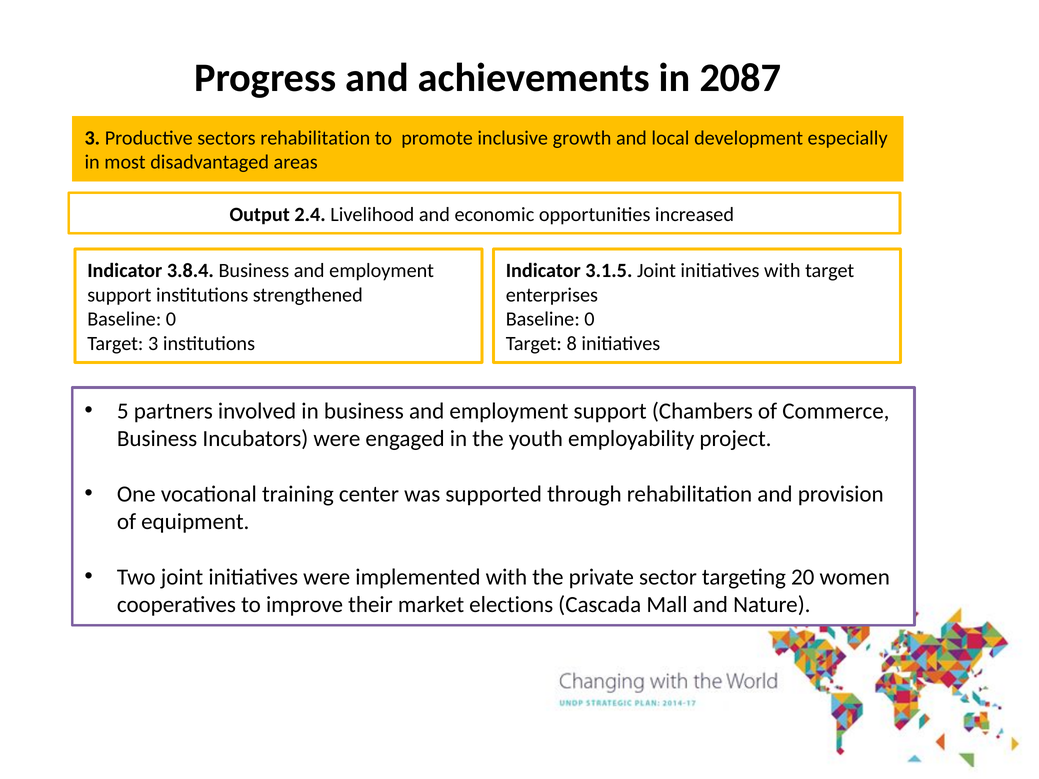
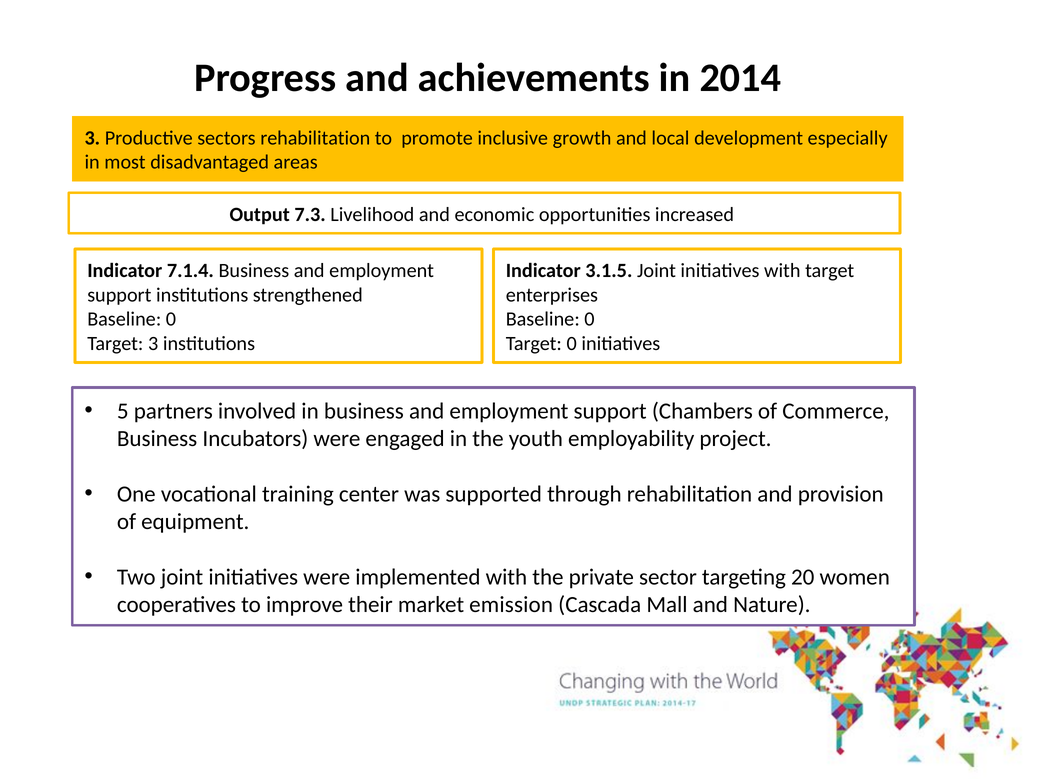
2087: 2087 -> 2014 (740, 78)
2.4: 2.4 -> 7.3 (310, 215)
3.8.4: 3.8.4 -> 7.1.4 (190, 271)
Target 8: 8 -> 0 (572, 344)
elections: elections -> emission (511, 605)
